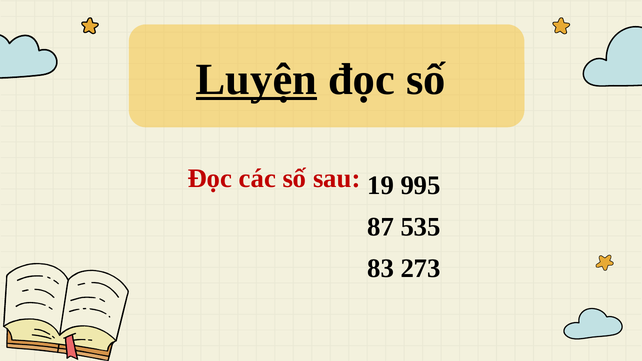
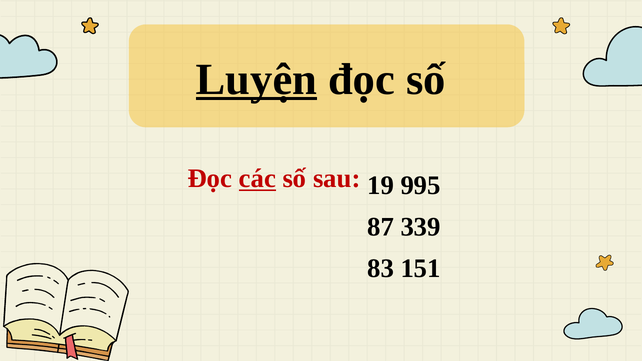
các underline: none -> present (257, 179)
535: 535 -> 339 (421, 227)
273: 273 -> 151 (421, 268)
